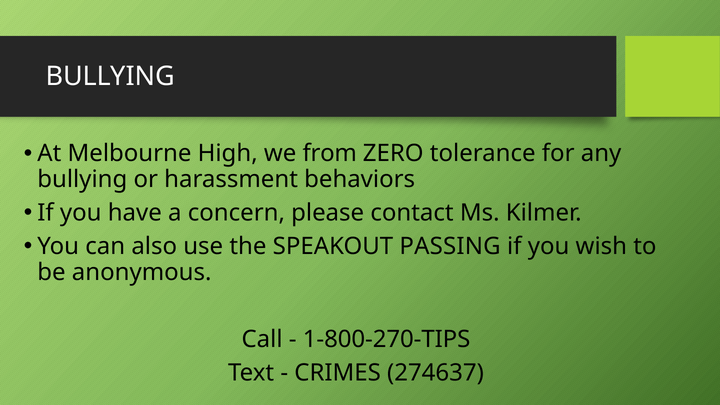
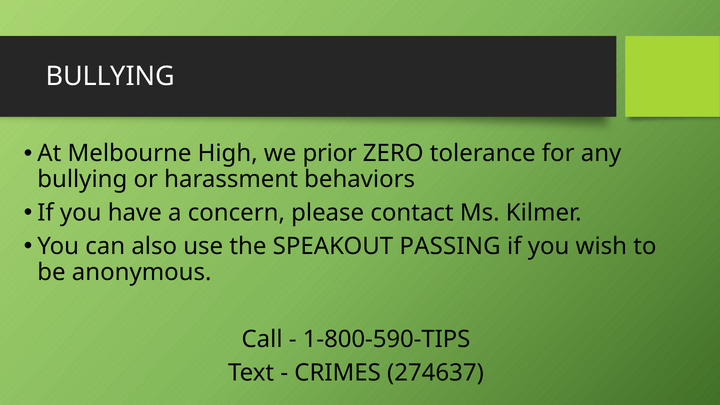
from: from -> prior (330, 154)
1-800-270-TIPS: 1-800-270-TIPS -> 1-800-590-TIPS (387, 339)
